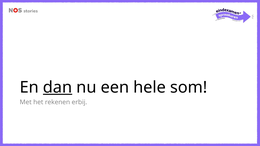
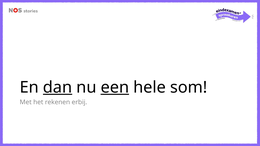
een underline: none -> present (115, 87)
